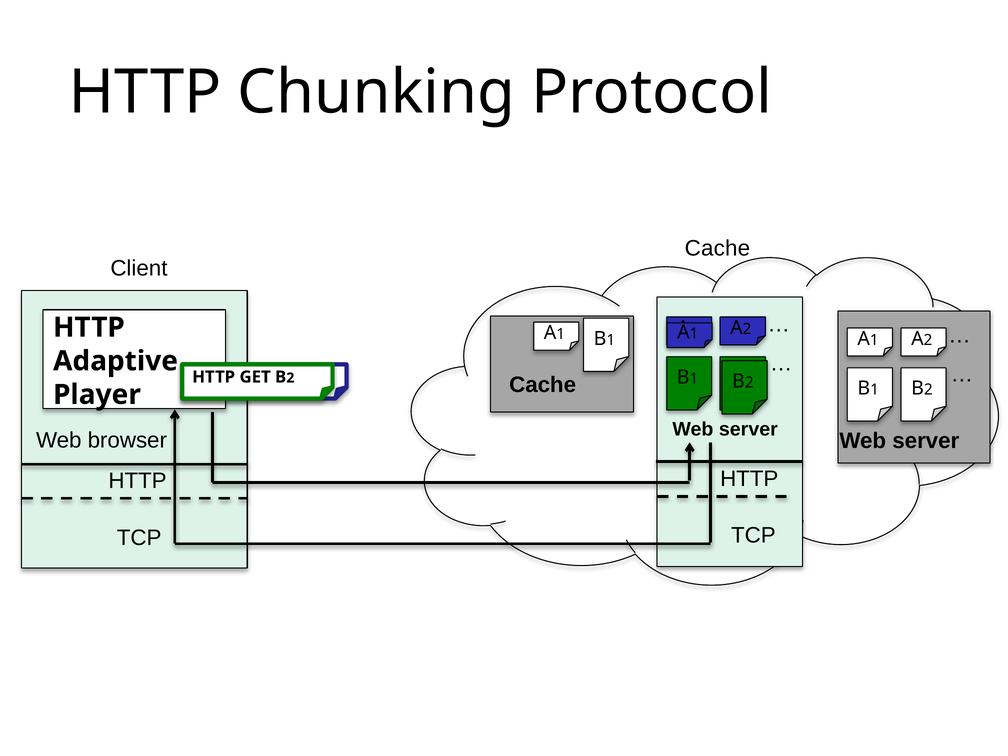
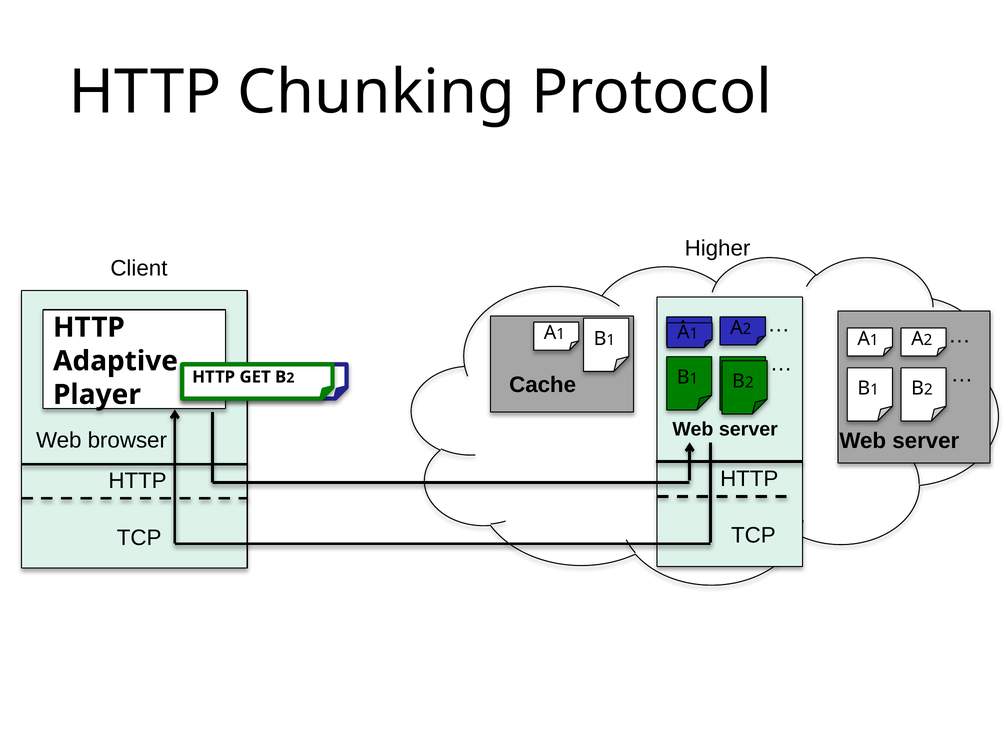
Cache: Cache -> Higher (718, 248)
